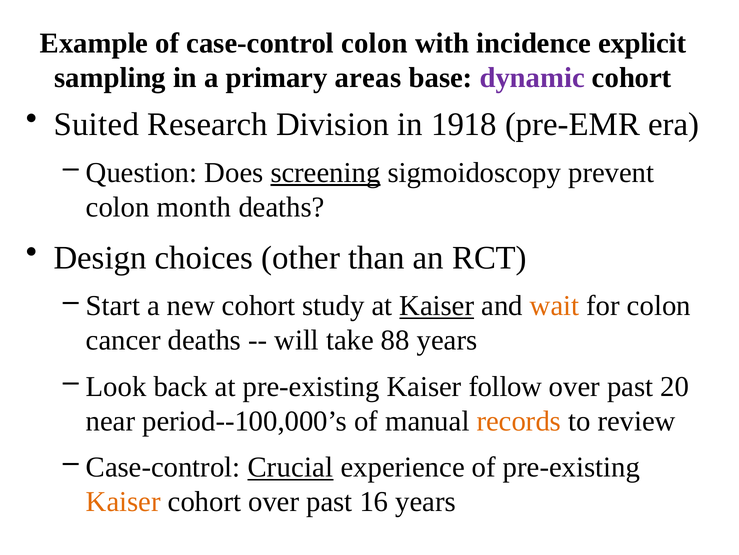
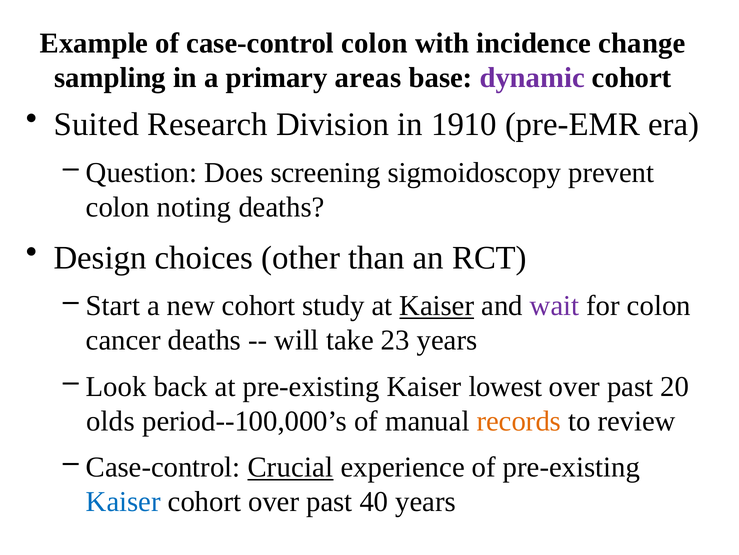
explicit: explicit -> change (642, 43)
1918: 1918 -> 1910 (464, 124)
screening underline: present -> none (325, 172)
month: month -> noting (194, 207)
wait colour: orange -> purple (555, 305)
88: 88 -> 23 (395, 340)
follow: follow -> lowest (505, 386)
near: near -> olds (110, 421)
Kaiser colour: orange -> blue (123, 501)
16: 16 -> 40 (374, 501)
